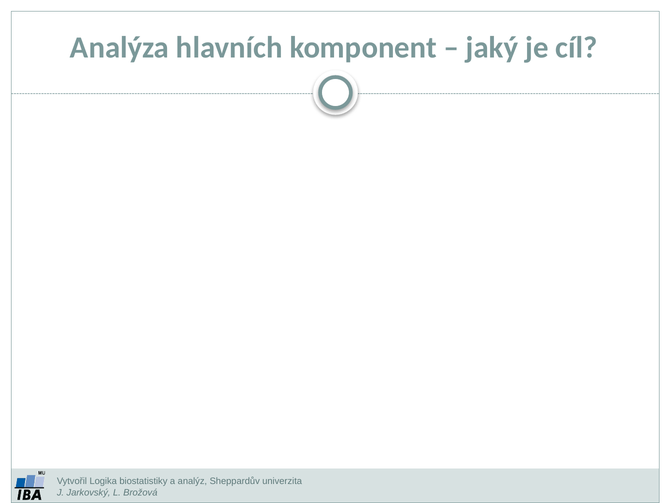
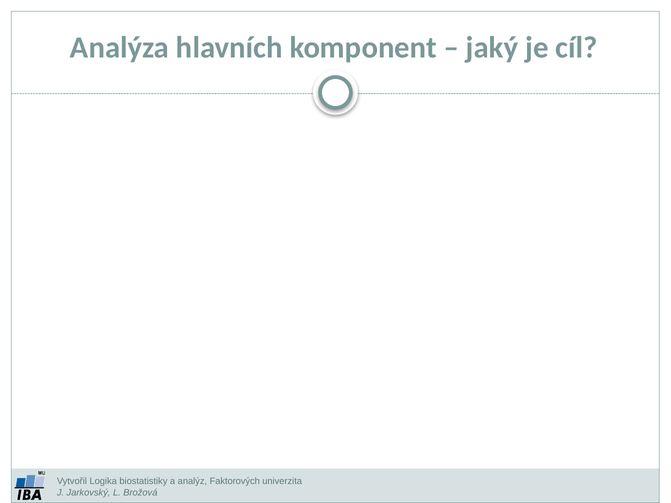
Sheppardův: Sheppardův -> Faktorových (235, 482)
